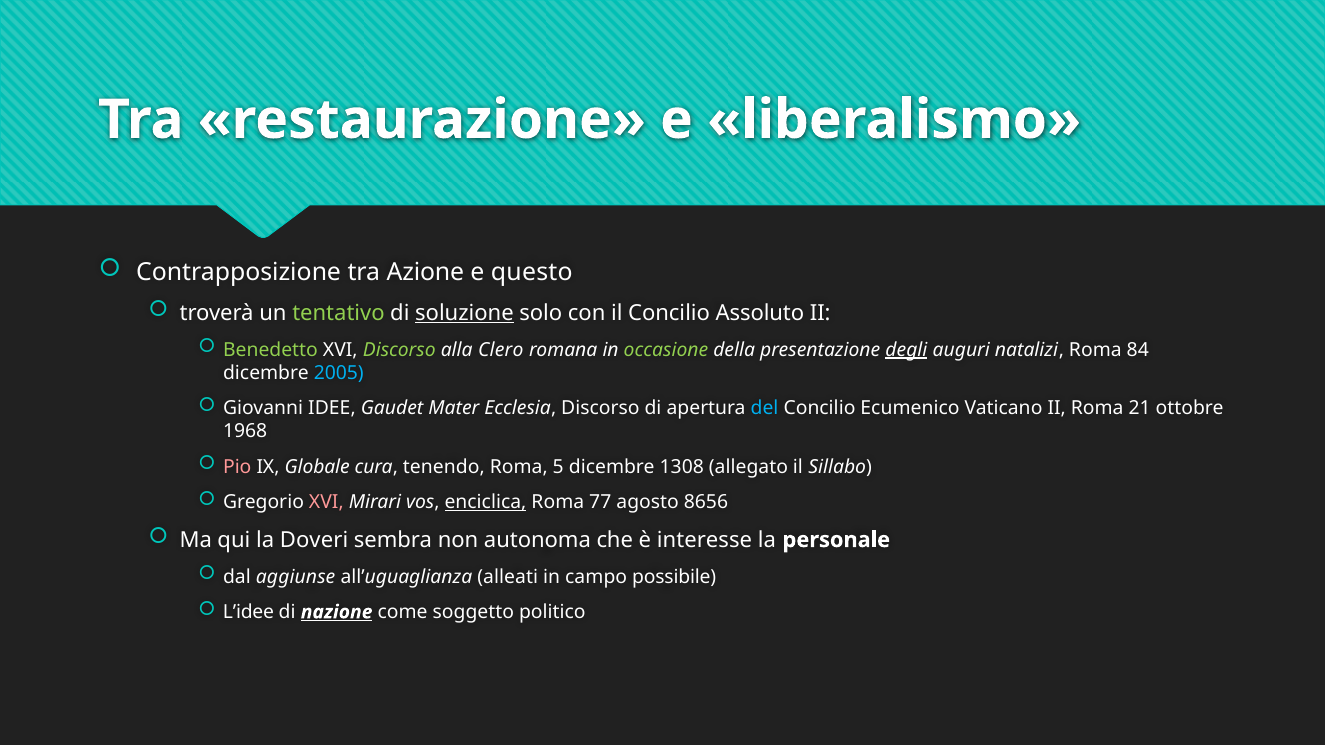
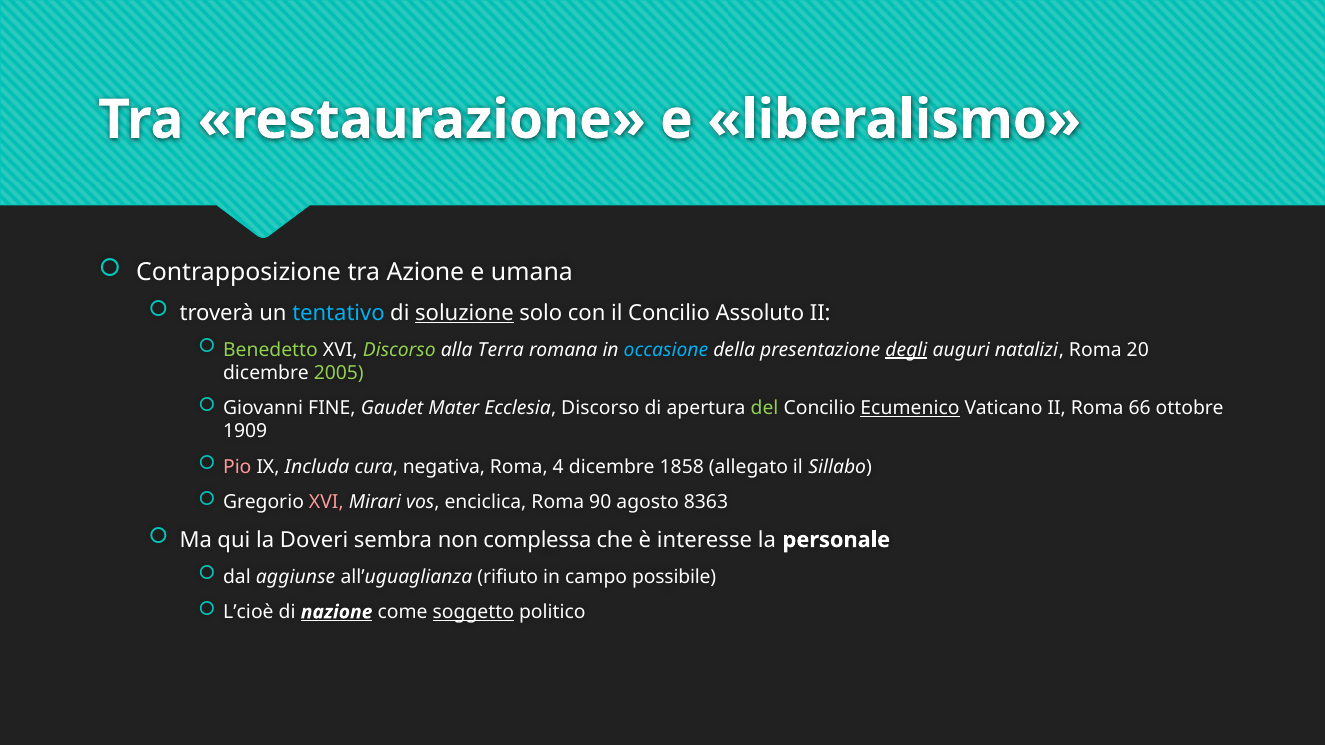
questo: questo -> umana (532, 272)
tentativo colour: light green -> light blue (338, 313)
Clero: Clero -> Terra (501, 350)
occasione colour: light green -> light blue (666, 350)
84: 84 -> 20 (1138, 350)
2005 colour: light blue -> light green (339, 373)
IDEE: IDEE -> FINE (332, 408)
del colour: light blue -> light green (765, 408)
Ecumenico underline: none -> present (910, 408)
21: 21 -> 66 (1140, 408)
1968: 1968 -> 1909 (245, 432)
Globale: Globale -> Includa (317, 467)
tenendo: tenendo -> negativa (444, 467)
5: 5 -> 4 (558, 467)
1308: 1308 -> 1858 (682, 467)
enciclica underline: present -> none (485, 502)
77: 77 -> 90 (600, 502)
8656: 8656 -> 8363 (706, 502)
autonoma: autonoma -> complessa (538, 540)
alleati: alleati -> rifiuto (508, 577)
L’idee: L’idee -> L’cioè (248, 612)
soggetto underline: none -> present (473, 612)
